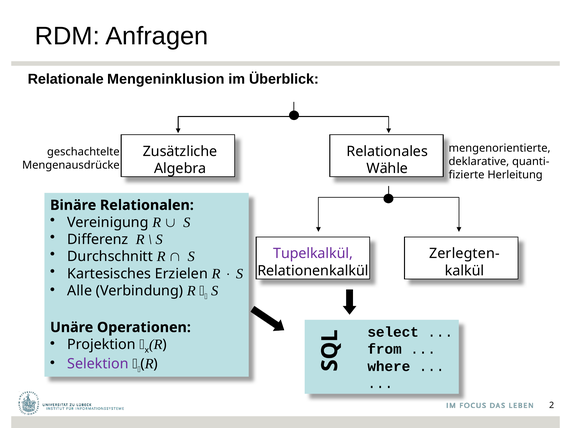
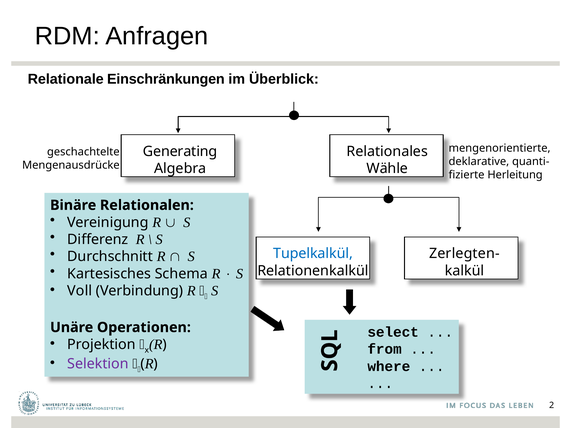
Mengeninklusion: Mengeninklusion -> Einschränkungen (166, 79)
Zusätzliche: Zusätzliche -> Generating (180, 151)
Tupelkalkül colour: purple -> blue (313, 254)
Erzielen: Erzielen -> Schema (181, 274)
Alle: Alle -> Voll (80, 291)
